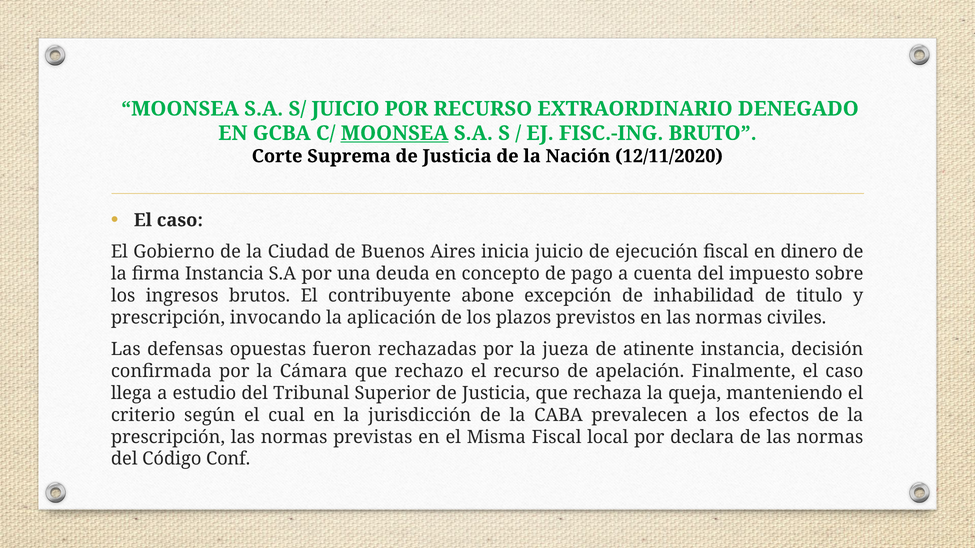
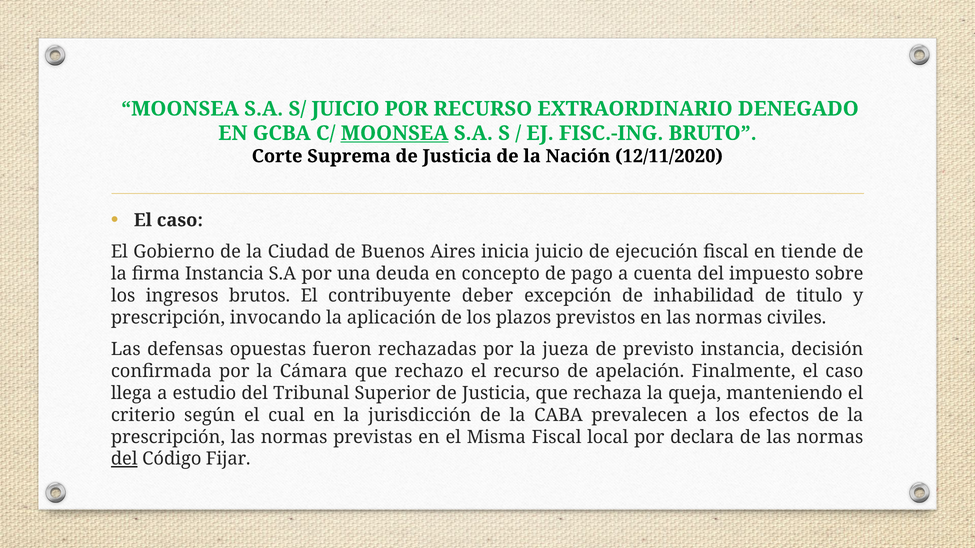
dinero: dinero -> tiende (809, 252)
abone: abone -> deber (488, 296)
atinente: atinente -> previsto (659, 350)
del underline: none -> present (124, 459)
Conf: Conf -> Fijar (228, 459)
